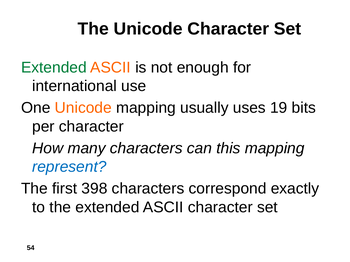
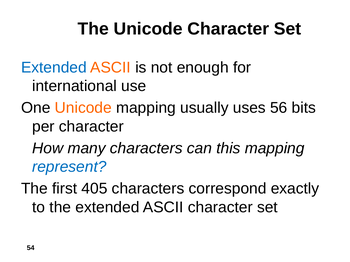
Extended colour: green -> blue (54, 68)
19: 19 -> 56 (279, 108)
398: 398 -> 405 (94, 189)
